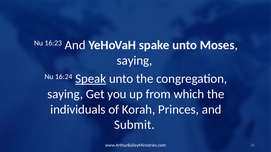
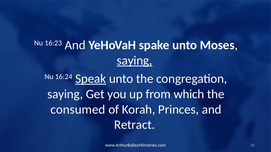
saying underline: none -> present (135, 61)
individuals: individuals -> consumed (78, 110)
Submit: Submit -> Retract (135, 125)
